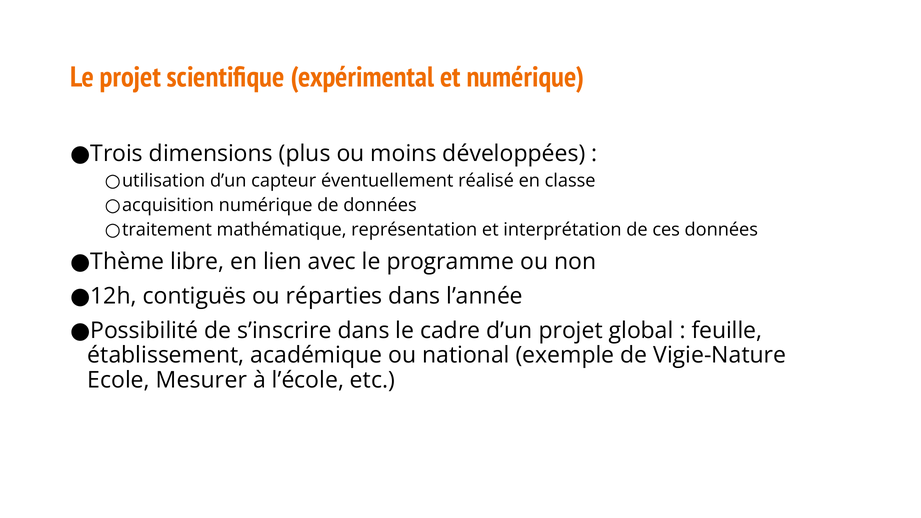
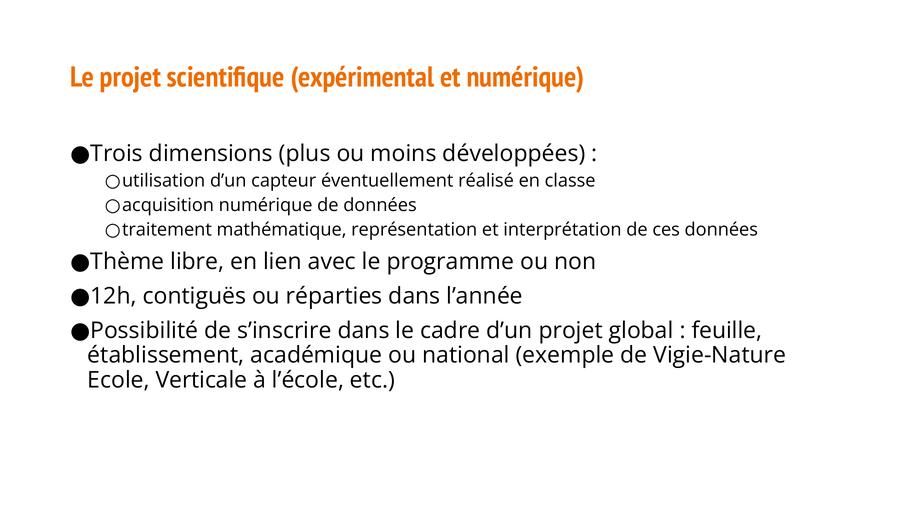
Mesurer: Mesurer -> Verticale (201, 380)
